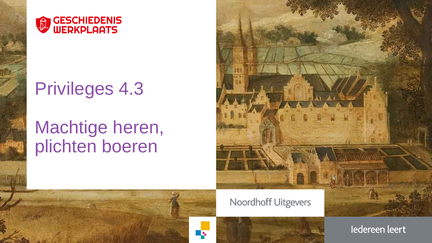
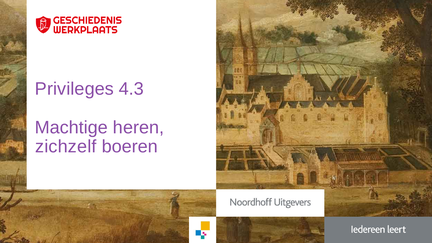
plichten: plichten -> zichzelf (66, 147)
